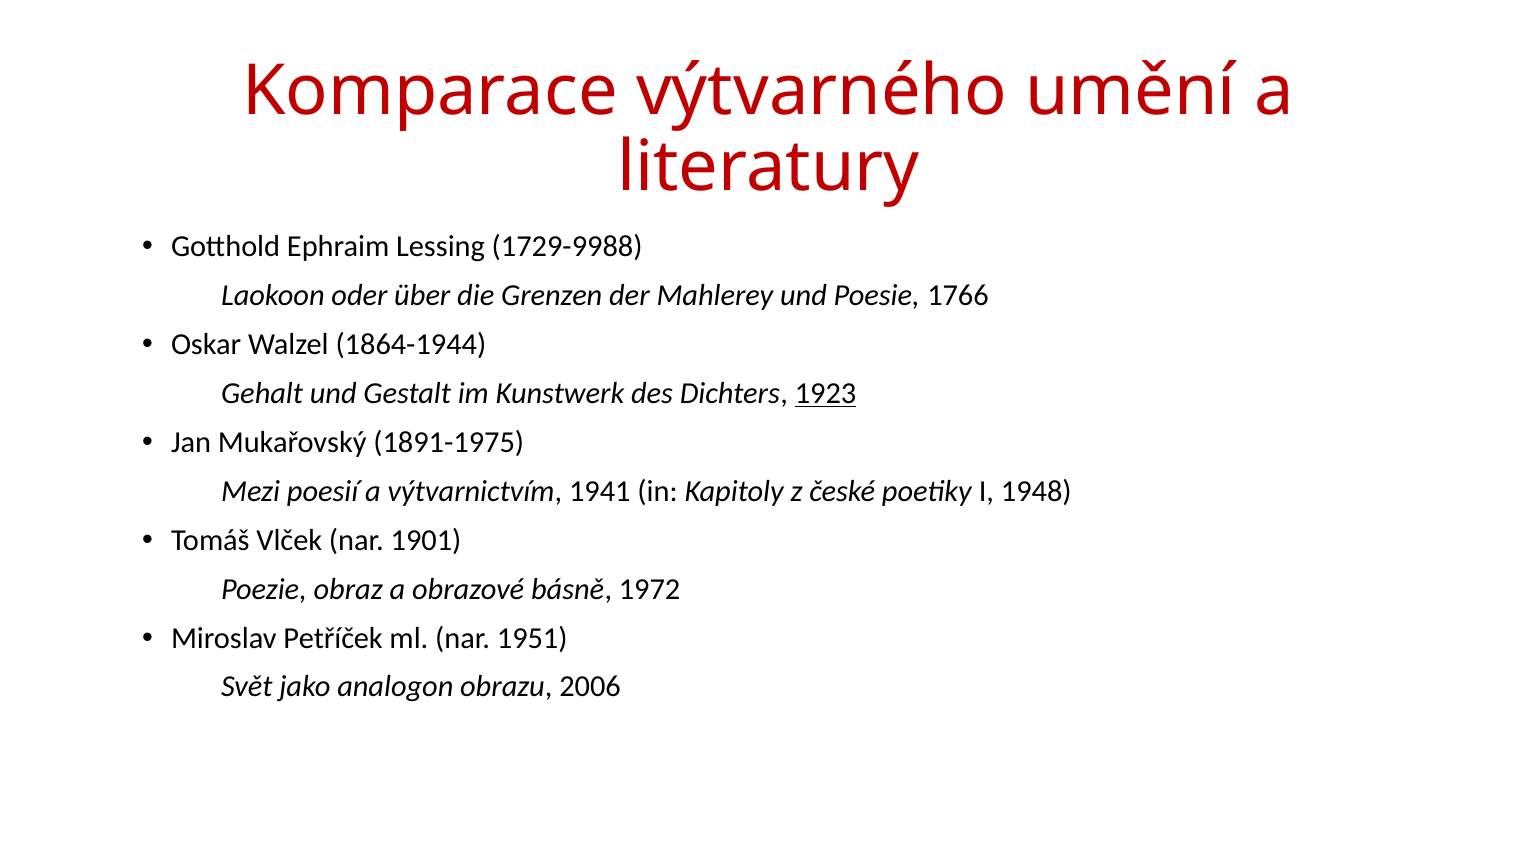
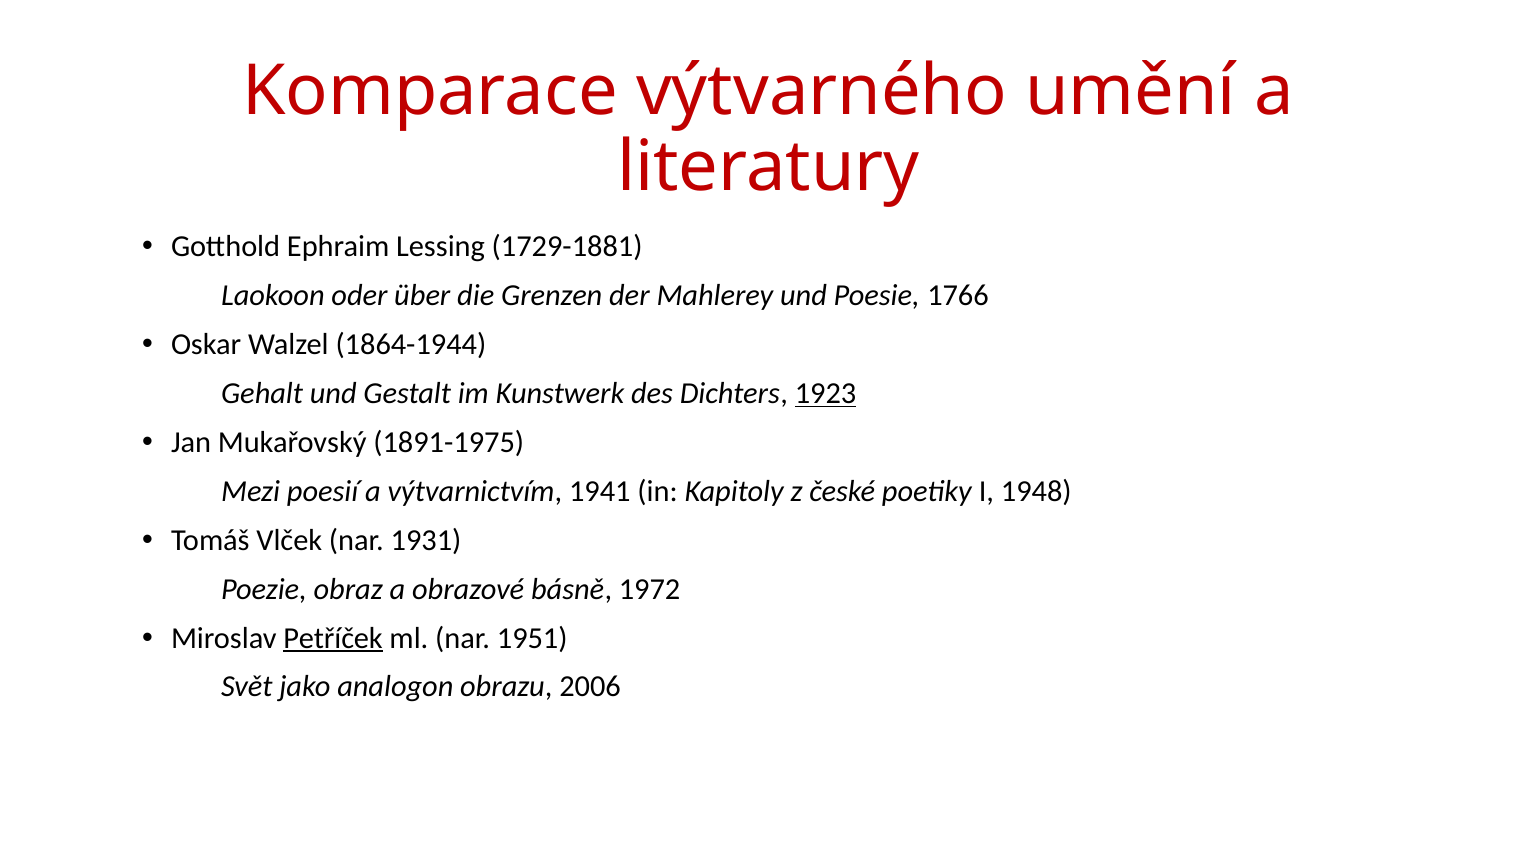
1729-9988: 1729-9988 -> 1729-1881 (567, 247)
1901: 1901 -> 1931 (426, 540)
Petříček underline: none -> present (333, 638)
